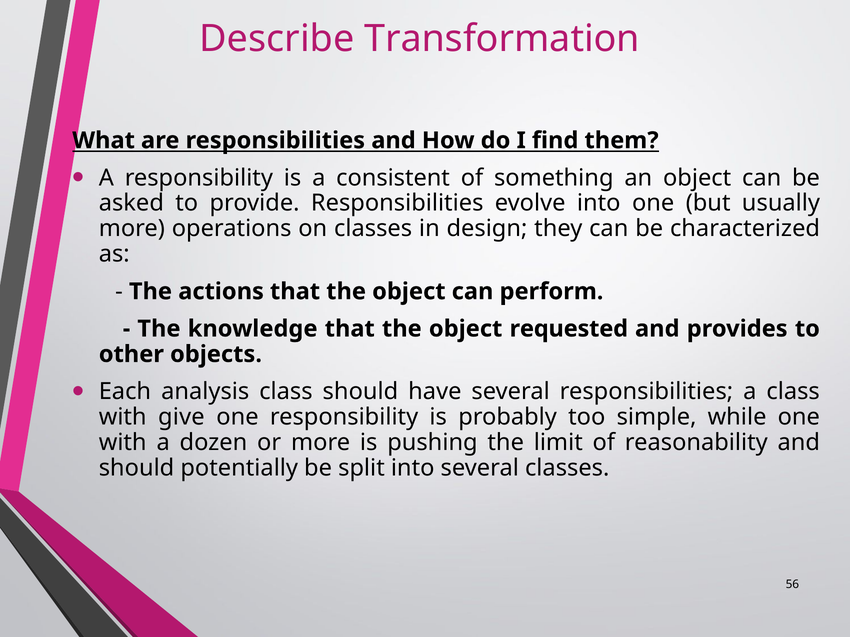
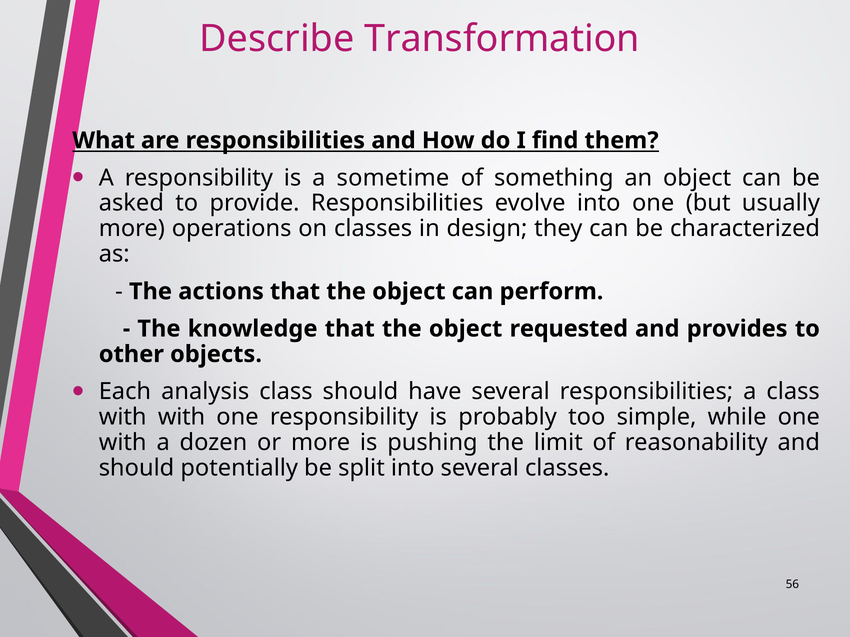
consistent: consistent -> sometime (393, 178)
with give: give -> with (182, 417)
